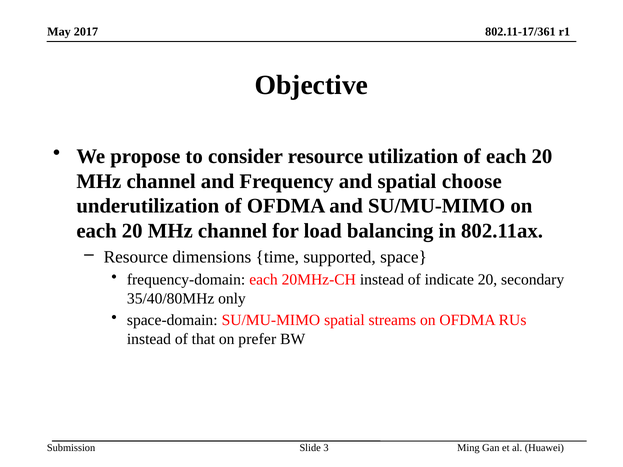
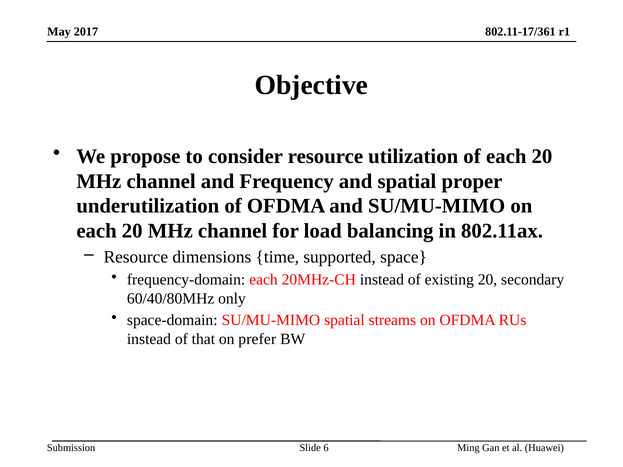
choose: choose -> proper (472, 181)
indicate: indicate -> existing (449, 280)
35/40/80MHz: 35/40/80MHz -> 60/40/80MHz (171, 299)
3: 3 -> 6 (326, 448)
